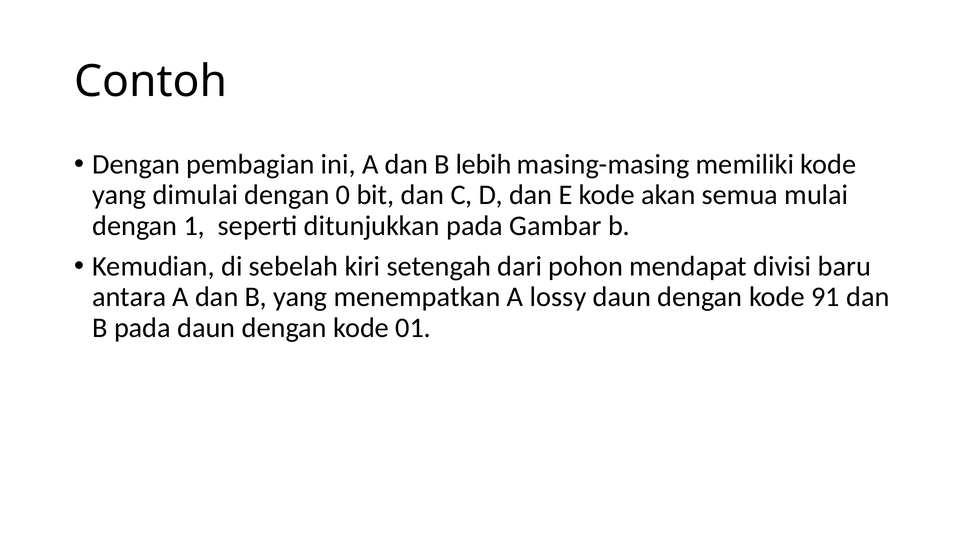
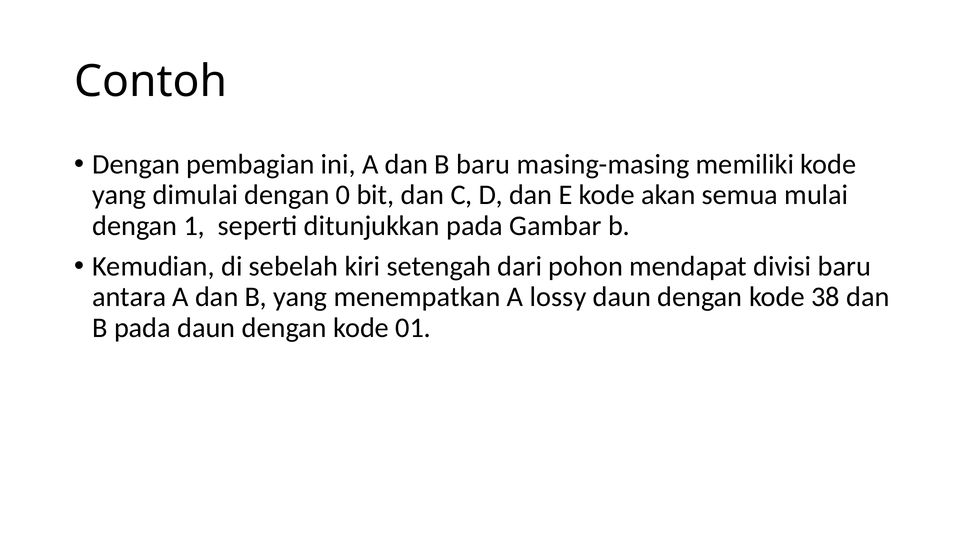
B lebih: lebih -> baru (483, 164)
91: 91 -> 38 (825, 297)
